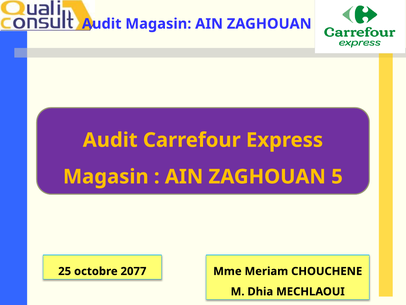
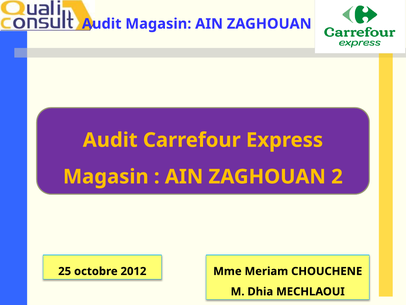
5: 5 -> 2 (337, 176)
2077: 2077 -> 2012 (133, 271)
